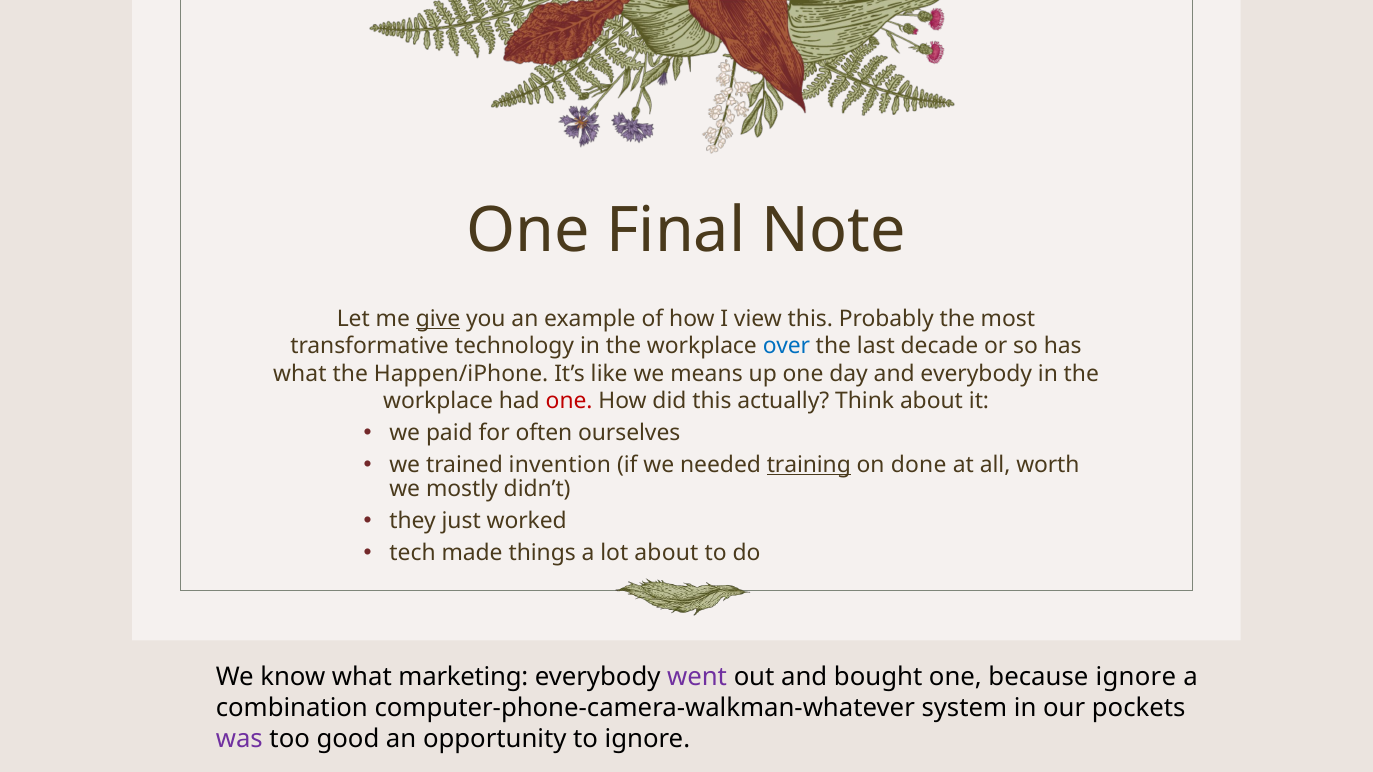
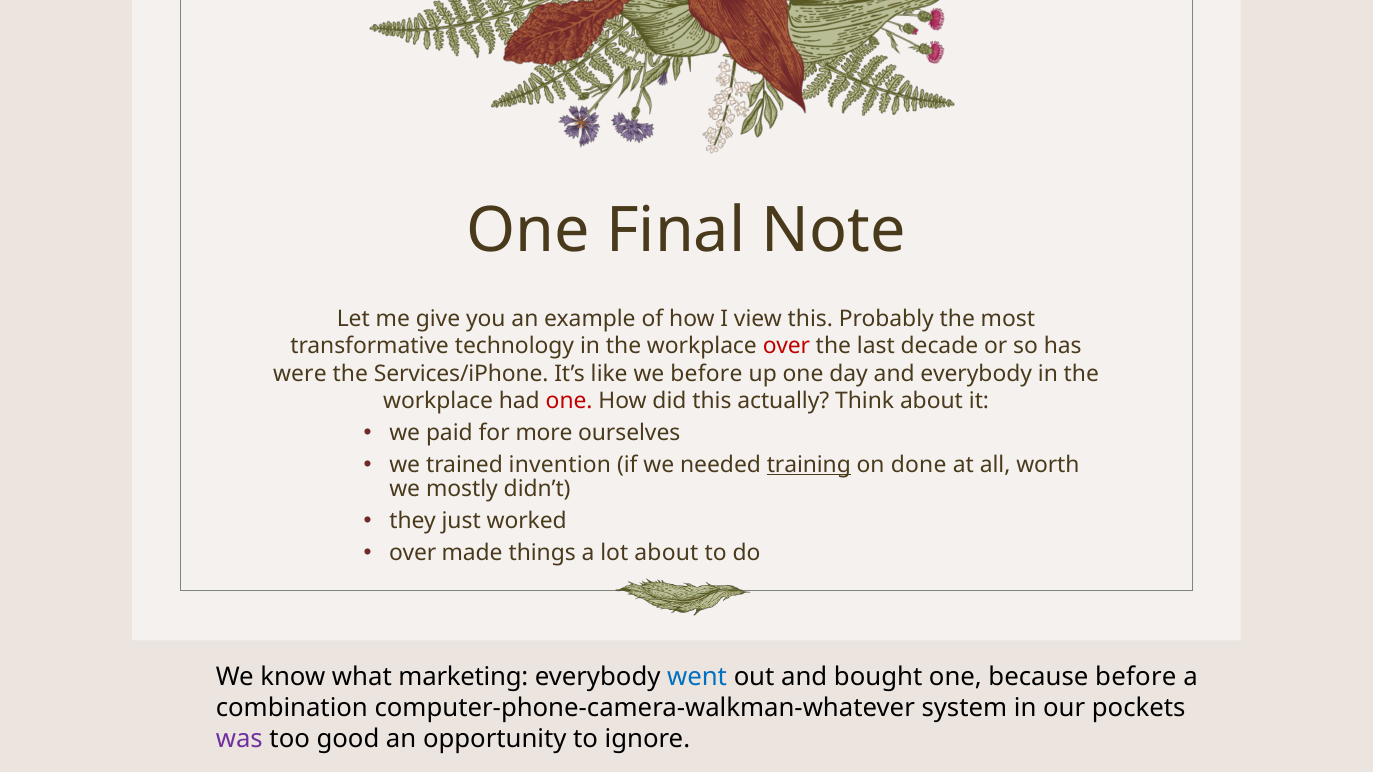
give underline: present -> none (438, 319)
over colour: blue -> red (786, 347)
what: what -> were (300, 374)
Happen/iPhone: Happen/iPhone -> Services/iPhone (461, 374)
we means: means -> before (706, 374)
often: often -> more (544, 433)
tech: tech -> over (413, 553)
went colour: purple -> blue (697, 677)
because ignore: ignore -> before (1136, 677)
